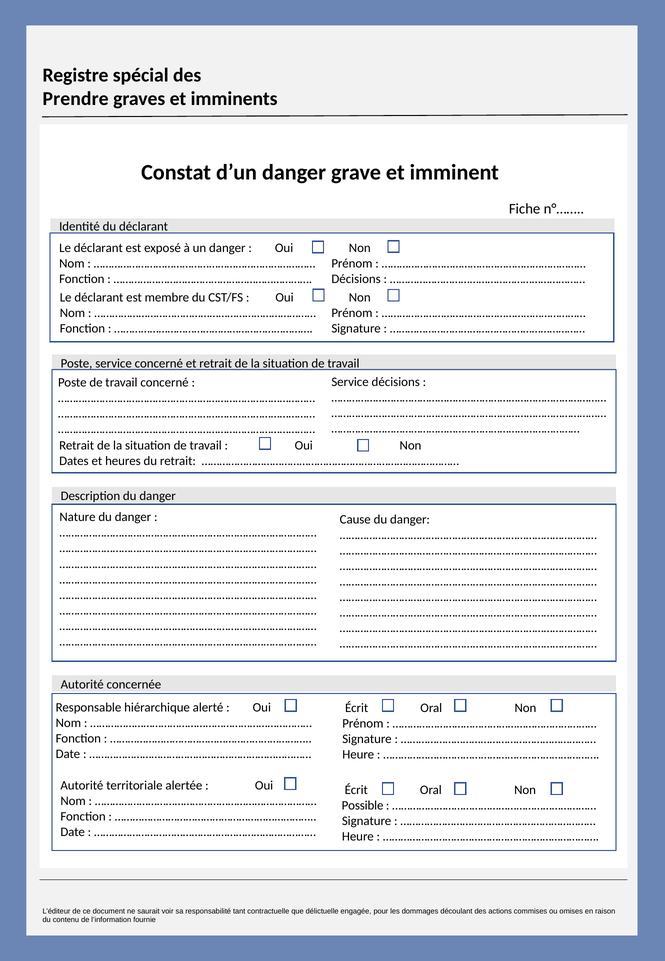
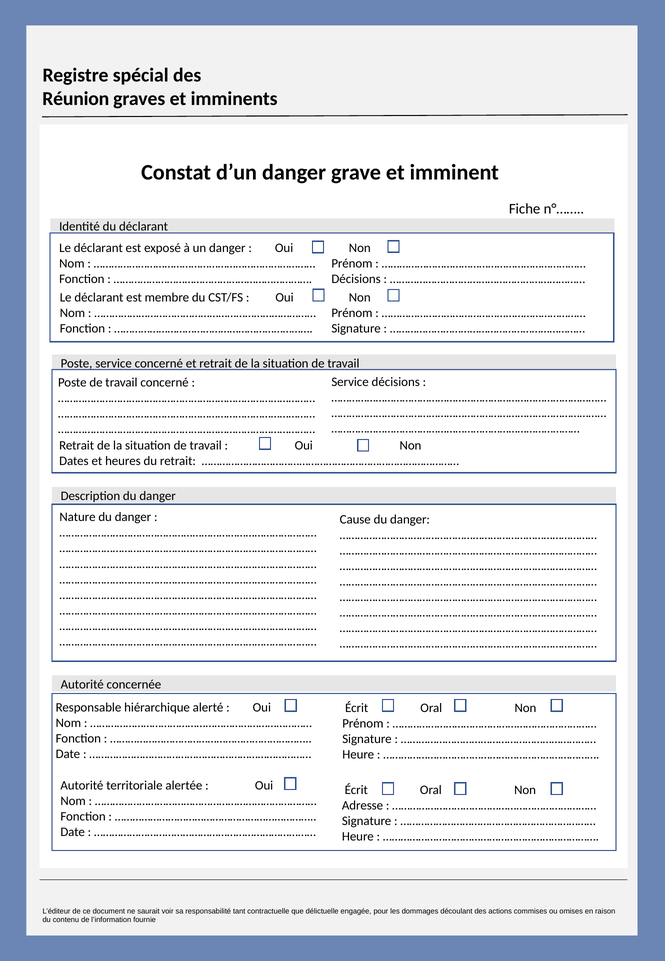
Prendre: Prendre -> Réunion (76, 99)
Possible: Possible -> Adresse (363, 805)
